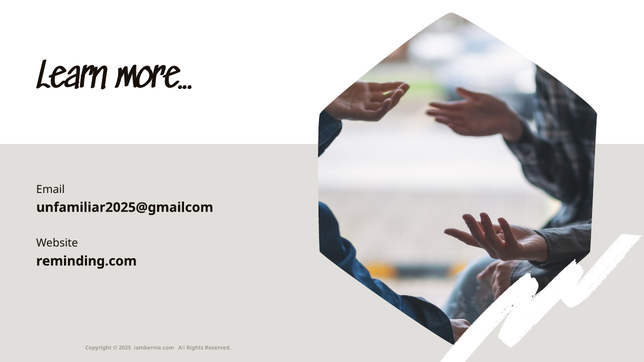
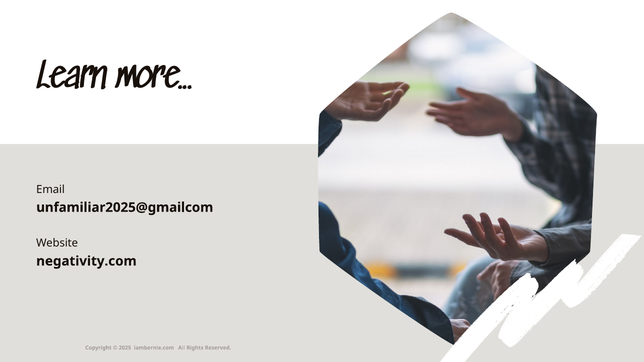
reminding.com: reminding.com -> negativity.com (86, 261)
